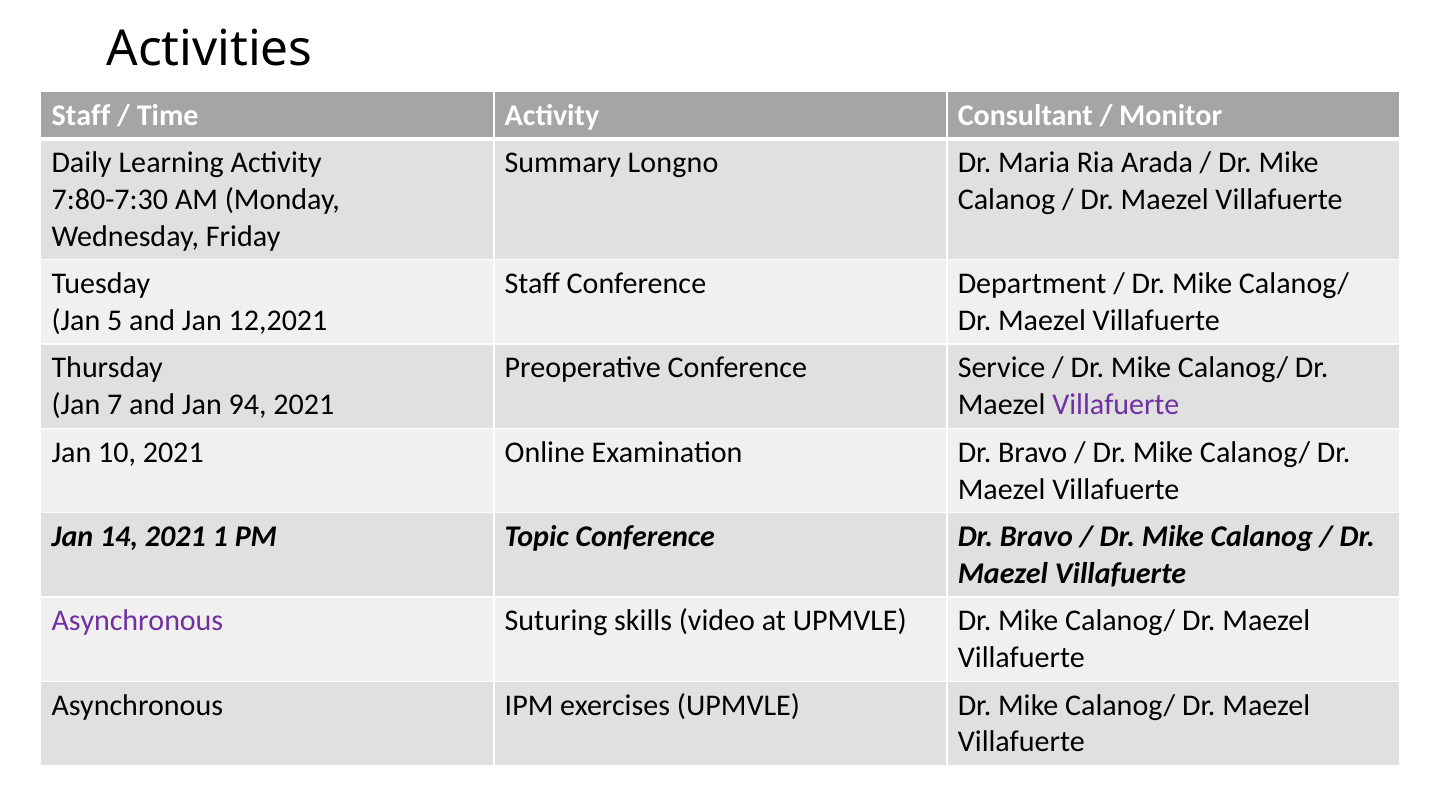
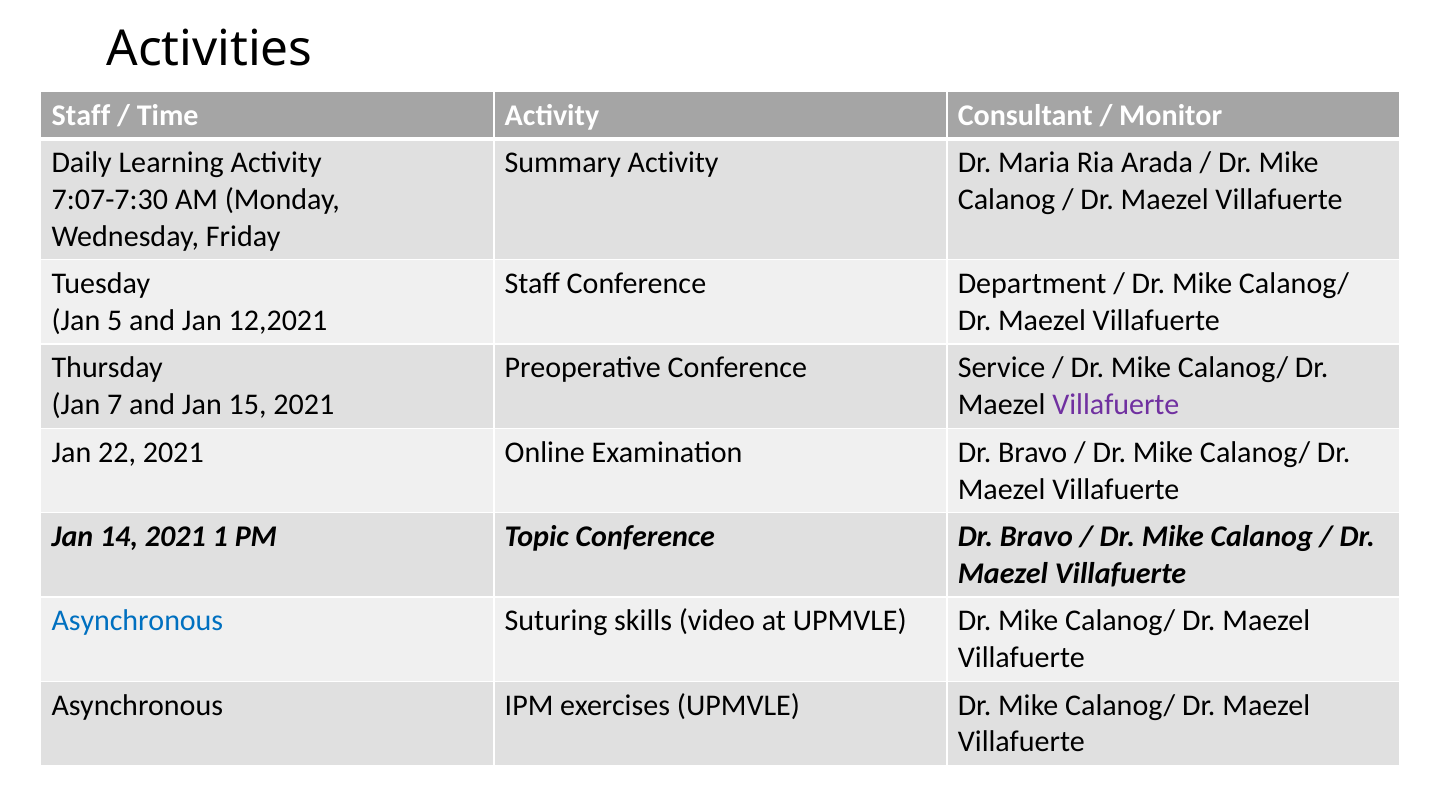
Summary Longno: Longno -> Activity (673, 163)
7:80-7:30: 7:80-7:30 -> 7:07-7:30 (110, 200)
94: 94 -> 15 (248, 405)
10: 10 -> 22 (117, 453)
Asynchronous colour: purple -> blue (137, 621)
